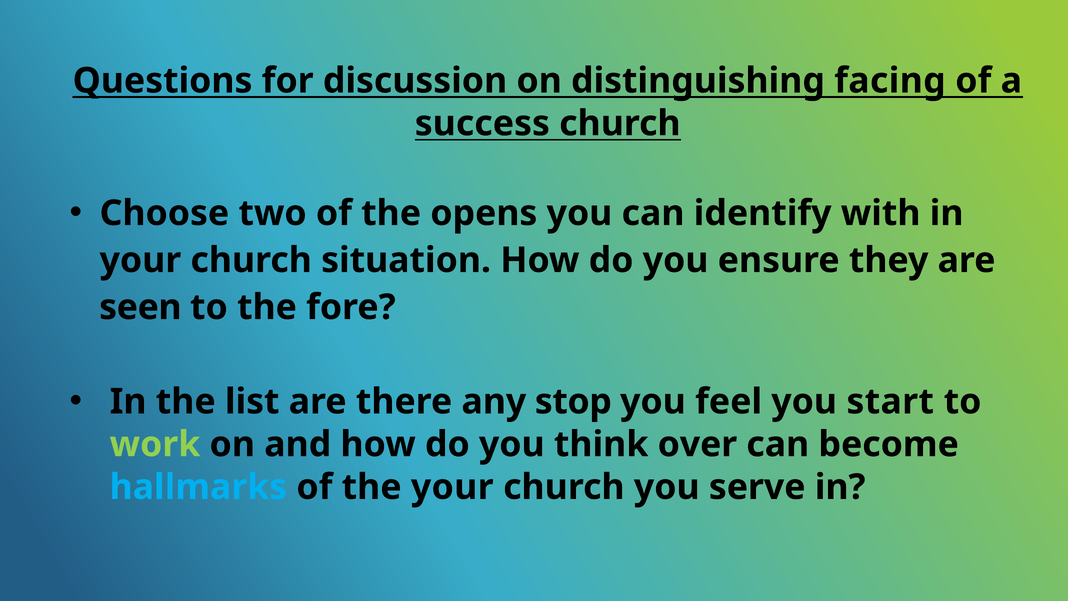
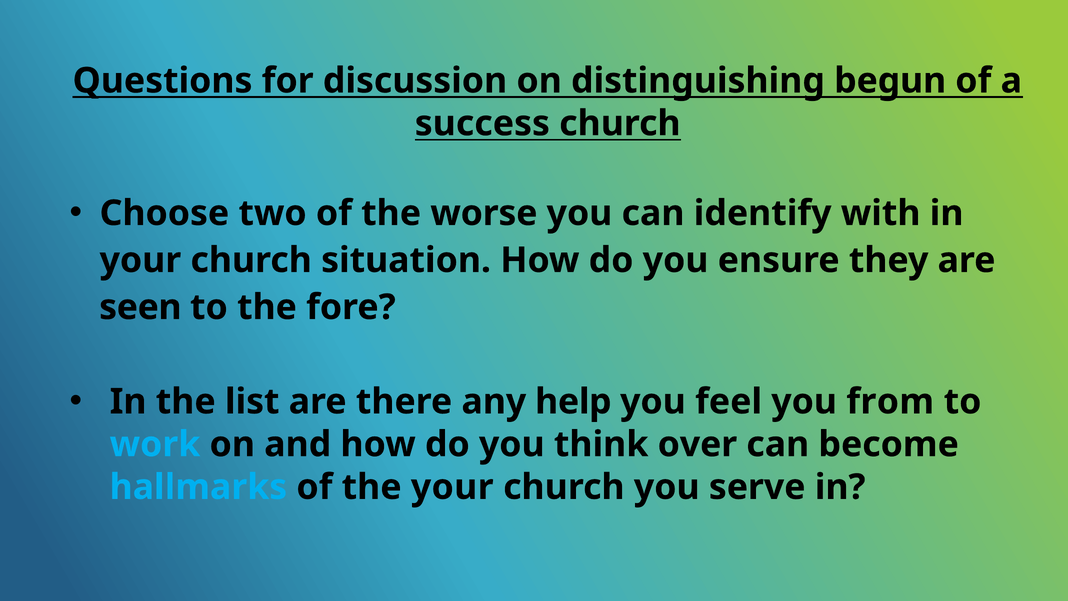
facing: facing -> begun (890, 81)
opens: opens -> worse (484, 213)
stop: stop -> help (573, 401)
start: start -> from (890, 401)
work colour: light green -> light blue (155, 444)
